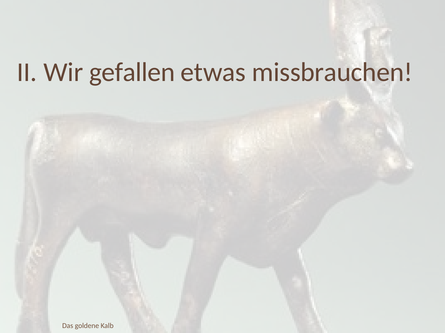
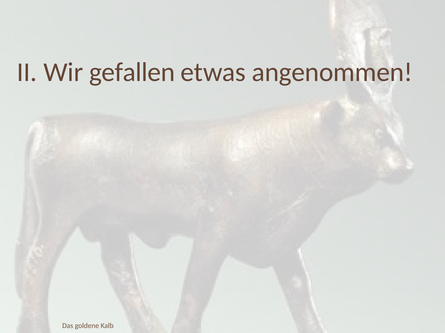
missbrauchen: missbrauchen -> angenommen (332, 72)
